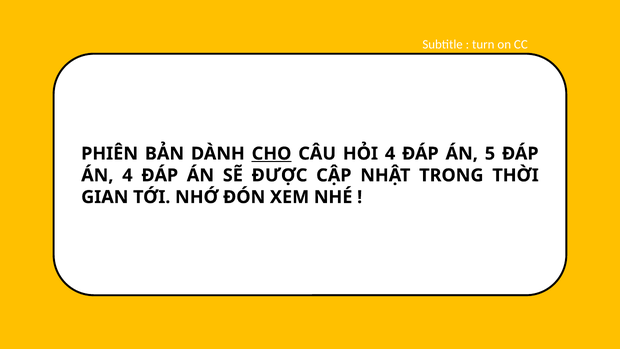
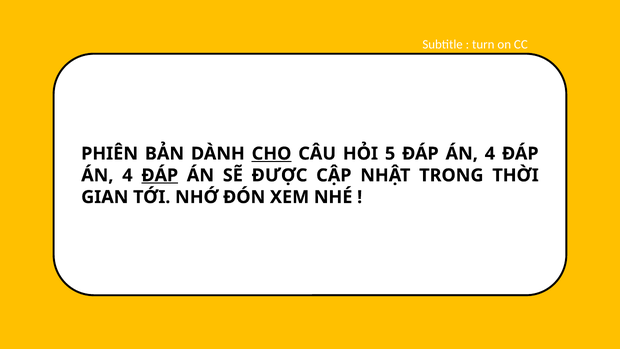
HỎI 4: 4 -> 5 (390, 154)
5: 5 -> 4 (490, 154)
ĐÁP underline: none -> present (160, 175)
